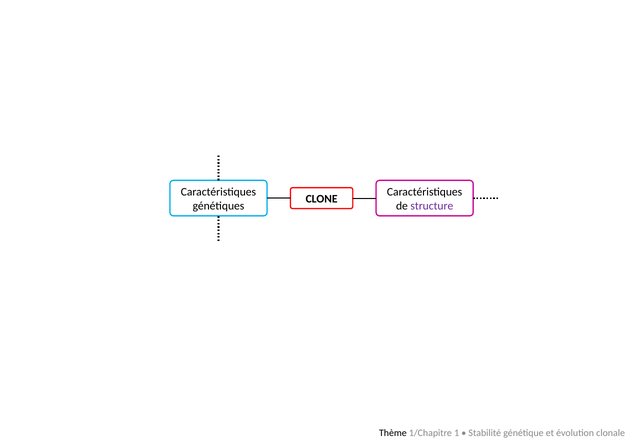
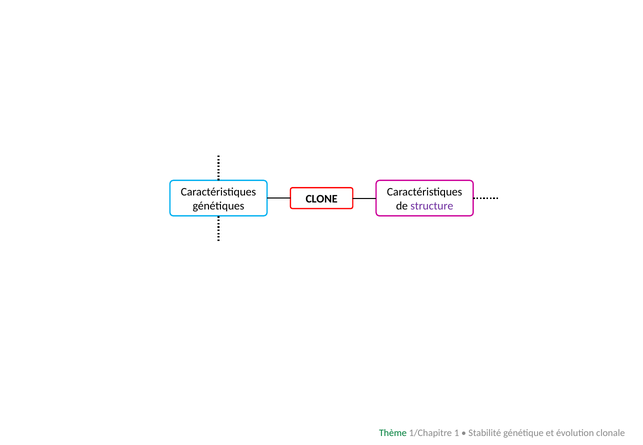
Thème colour: black -> green (393, 433)
